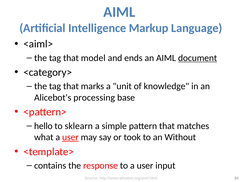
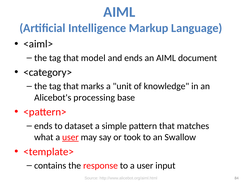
document underline: present -> none (198, 58)
hello: hello -> ends (43, 126)
sklearn: sklearn -> dataset (79, 126)
Without: Without -> Swallow (180, 137)
